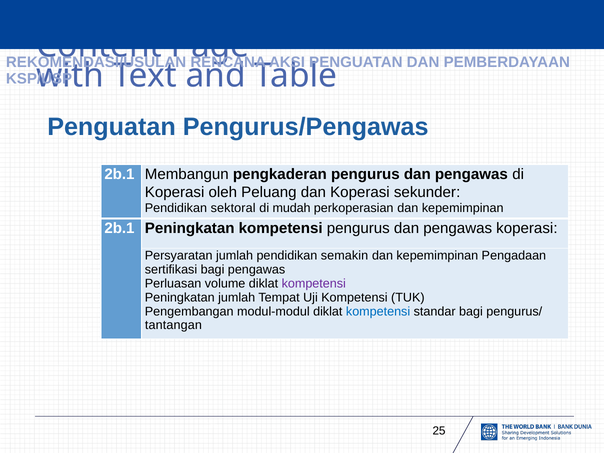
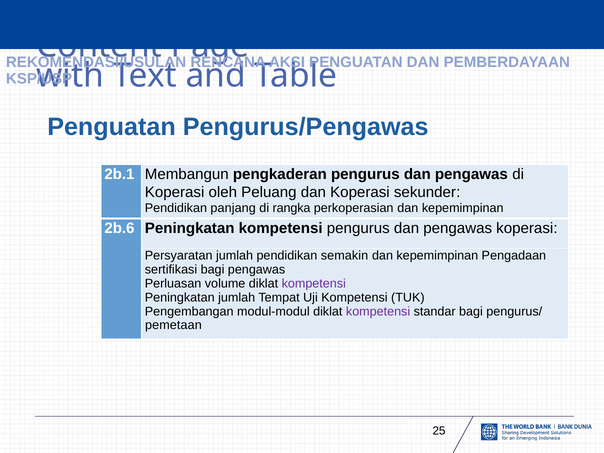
sektoral: sektoral -> panjang (233, 208)
mudah: mudah -> rangka (292, 208)
2b.1: 2b.1 -> 2b.6 (119, 228)
kompetensi colour: blue -> purple (378, 311)
tantangan: tantangan -> pemetaan (173, 325)
